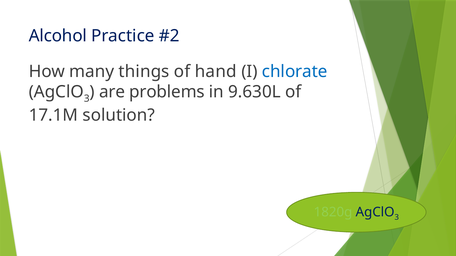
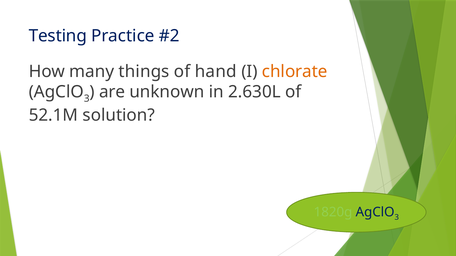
Alcohol: Alcohol -> Testing (58, 36)
chlorate colour: blue -> orange (295, 72)
problems: problems -> unknown (167, 92)
9.630L: 9.630L -> 2.630L (254, 92)
17.1M: 17.1M -> 52.1M (53, 115)
